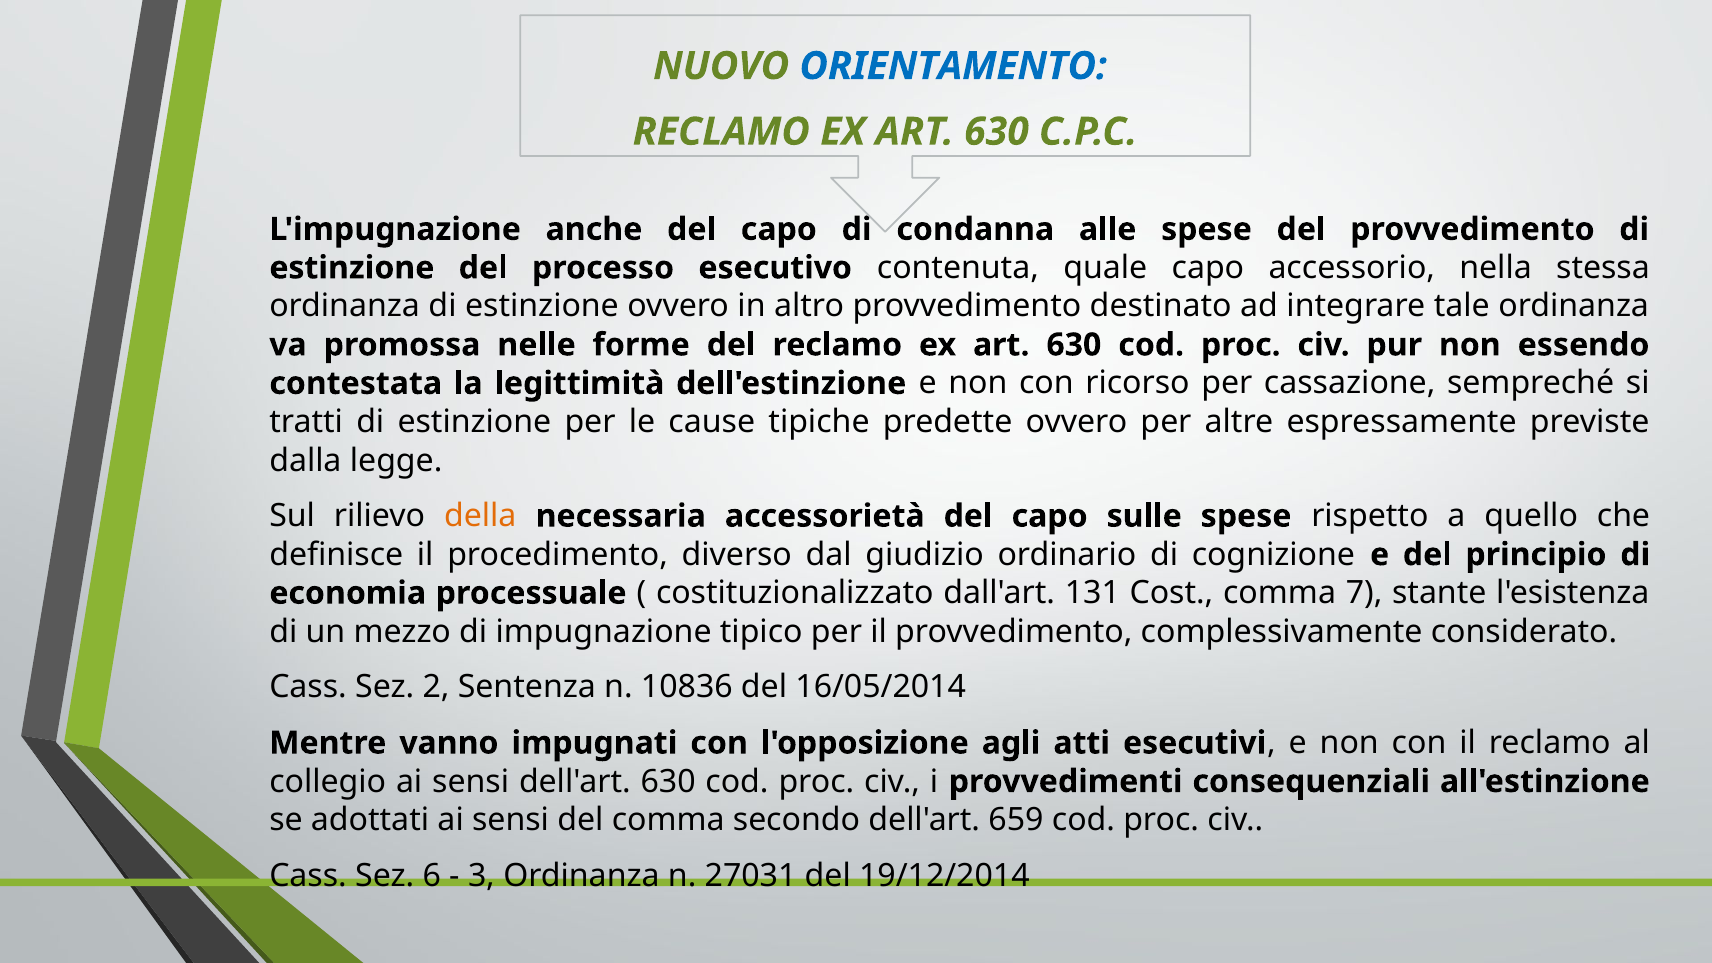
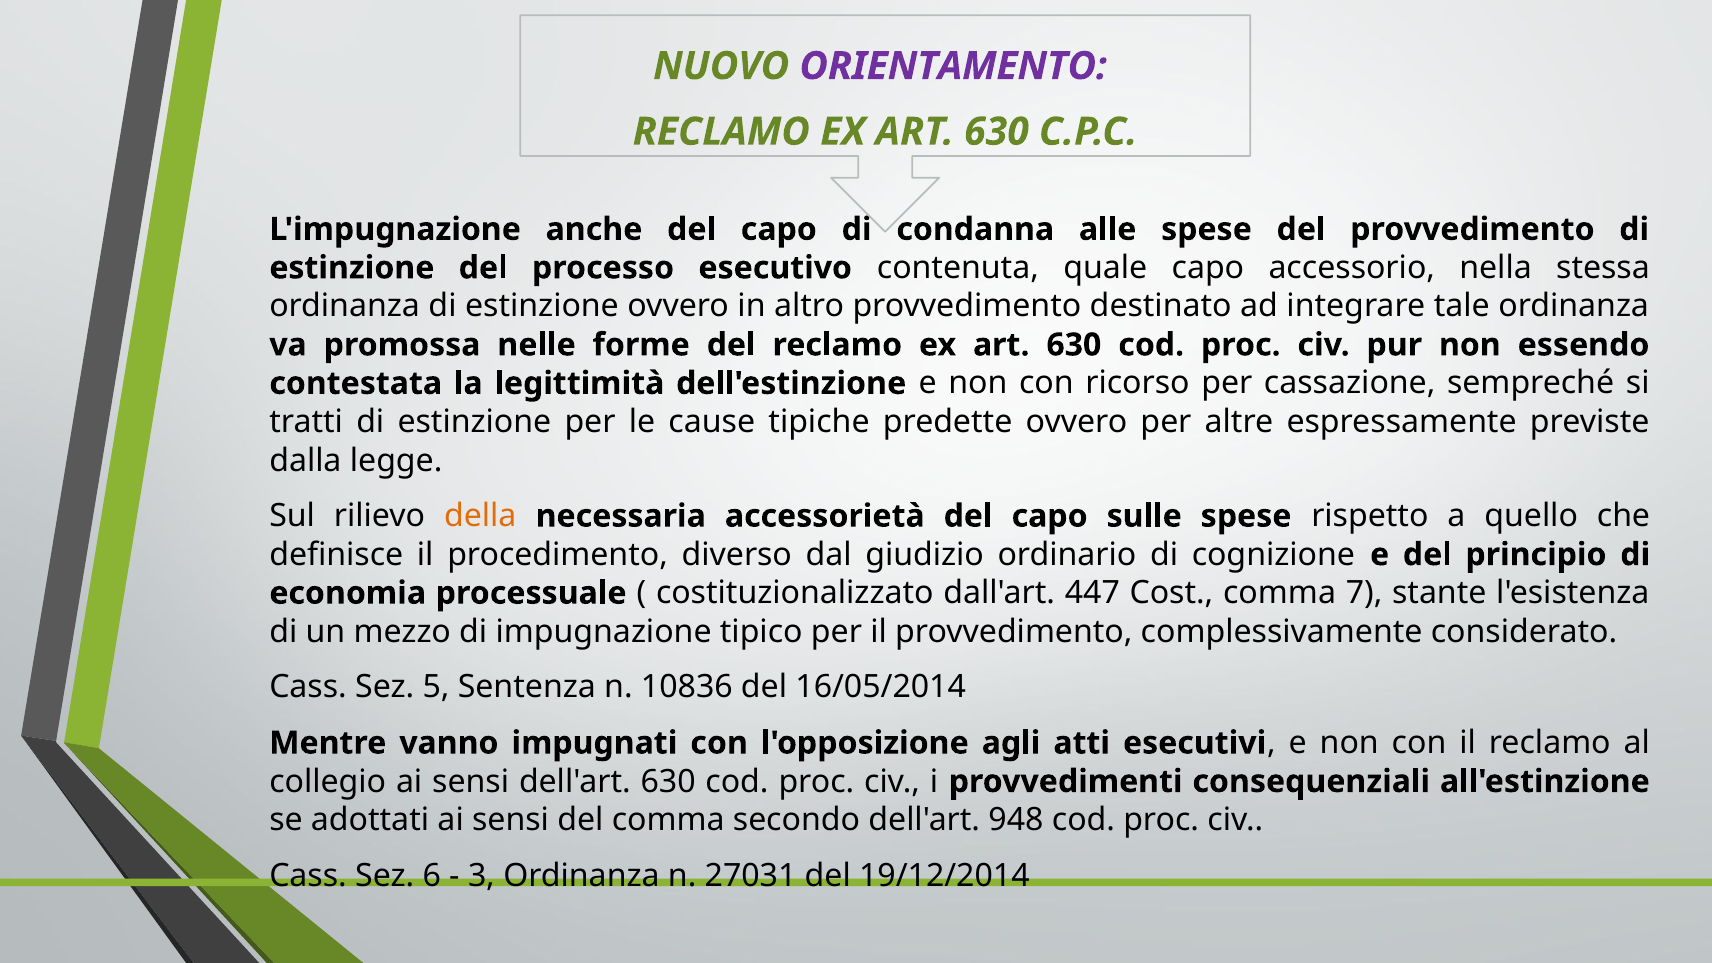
ORIENTAMENTO colour: blue -> purple (953, 66)
131: 131 -> 447 (1092, 593)
2: 2 -> 5 (436, 687)
659: 659 -> 948 (1016, 820)
